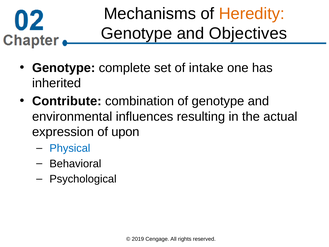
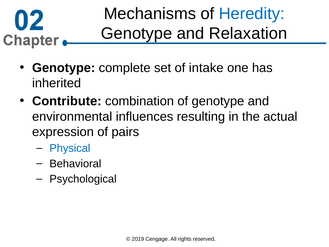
Heredity colour: orange -> blue (252, 14)
Objectives: Objectives -> Relaxation (248, 33)
upon: upon -> pairs (125, 132)
